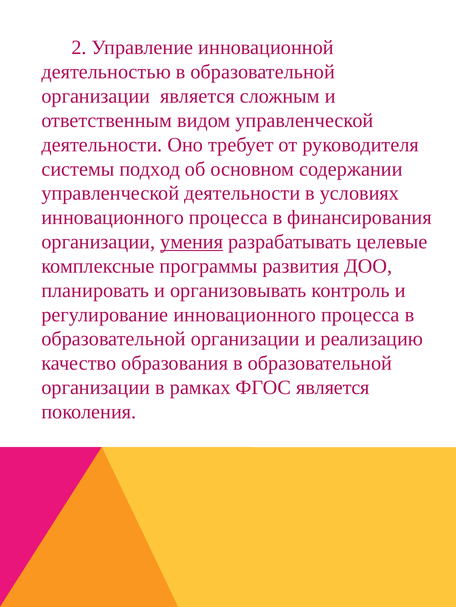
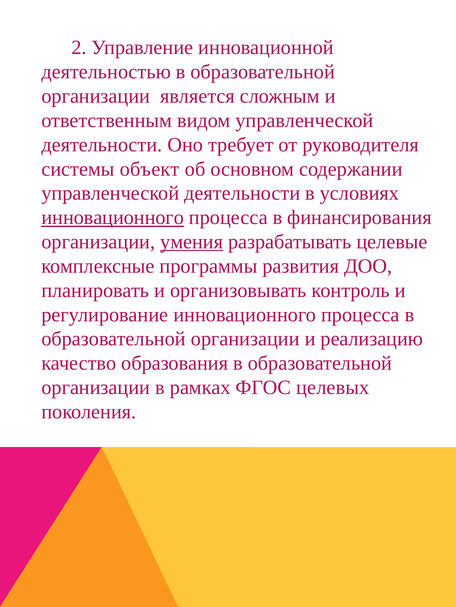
подход: подход -> объект (150, 169)
инновационного underline: none -> present (113, 218)
ФГОС является: является -> целевых (333, 388)
